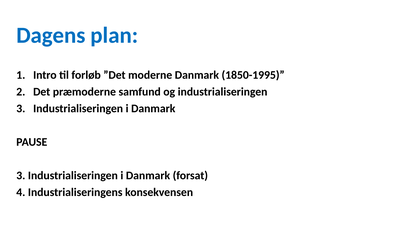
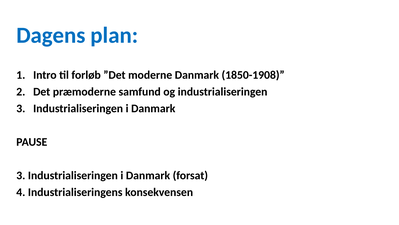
1850-1995: 1850-1995 -> 1850-1908 (253, 75)
